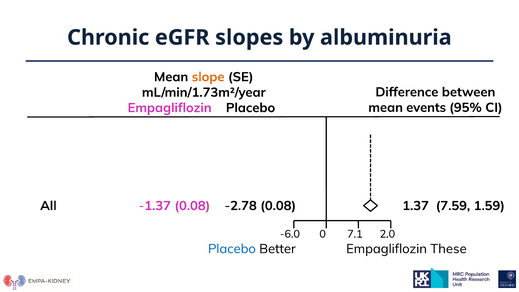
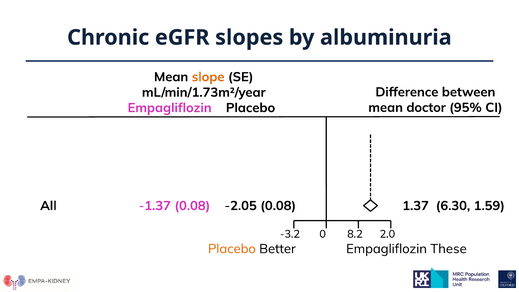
events: events -> doctor (426, 108)
-2.78: -2.78 -> -2.05 (241, 206)
7.59: 7.59 -> 6.30 (453, 206)
-6.0: -6.0 -> -3.2 (290, 234)
7.1: 7.1 -> 8.2 (355, 234)
Placebo colour: blue -> orange (232, 249)
